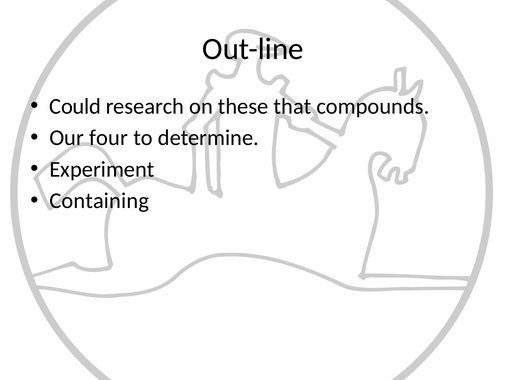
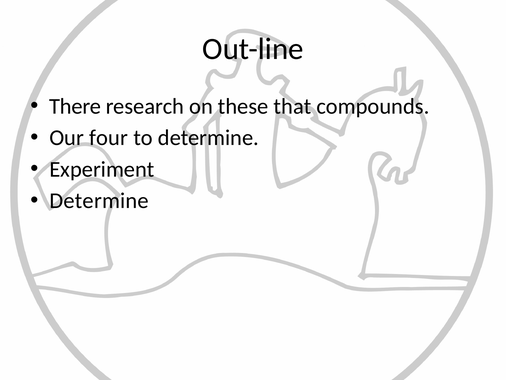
Could: Could -> There (75, 106)
Containing: Containing -> Determine (99, 201)
